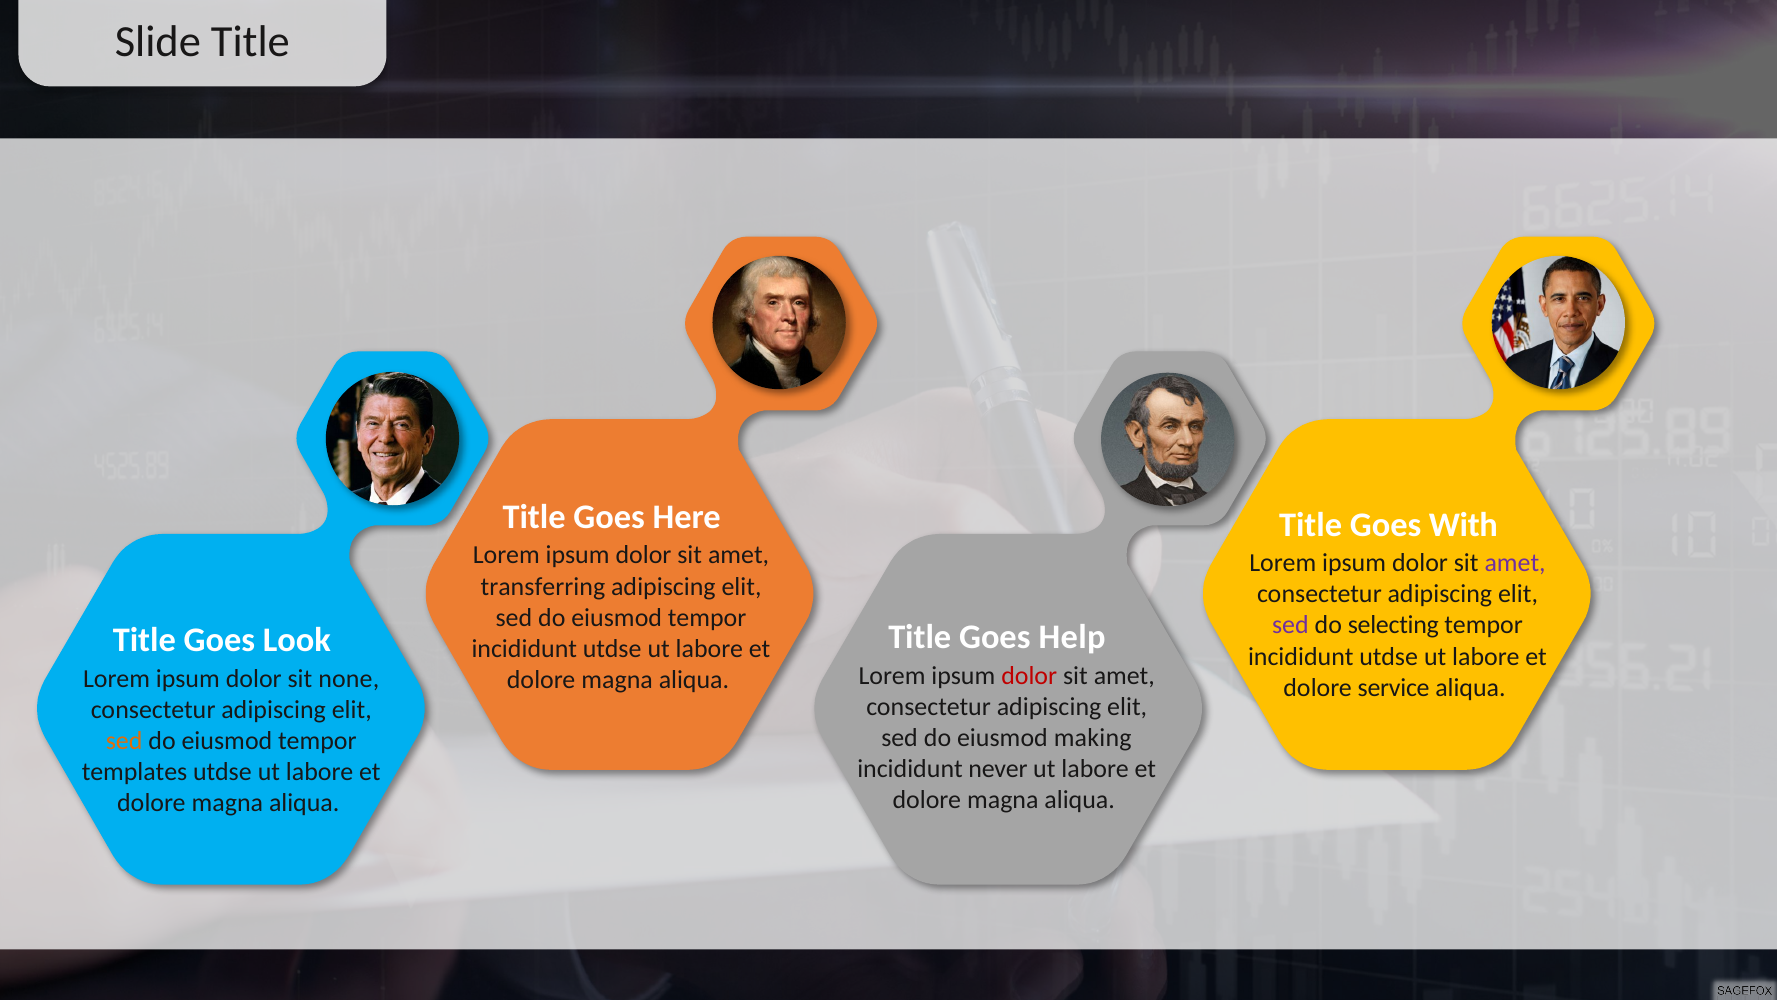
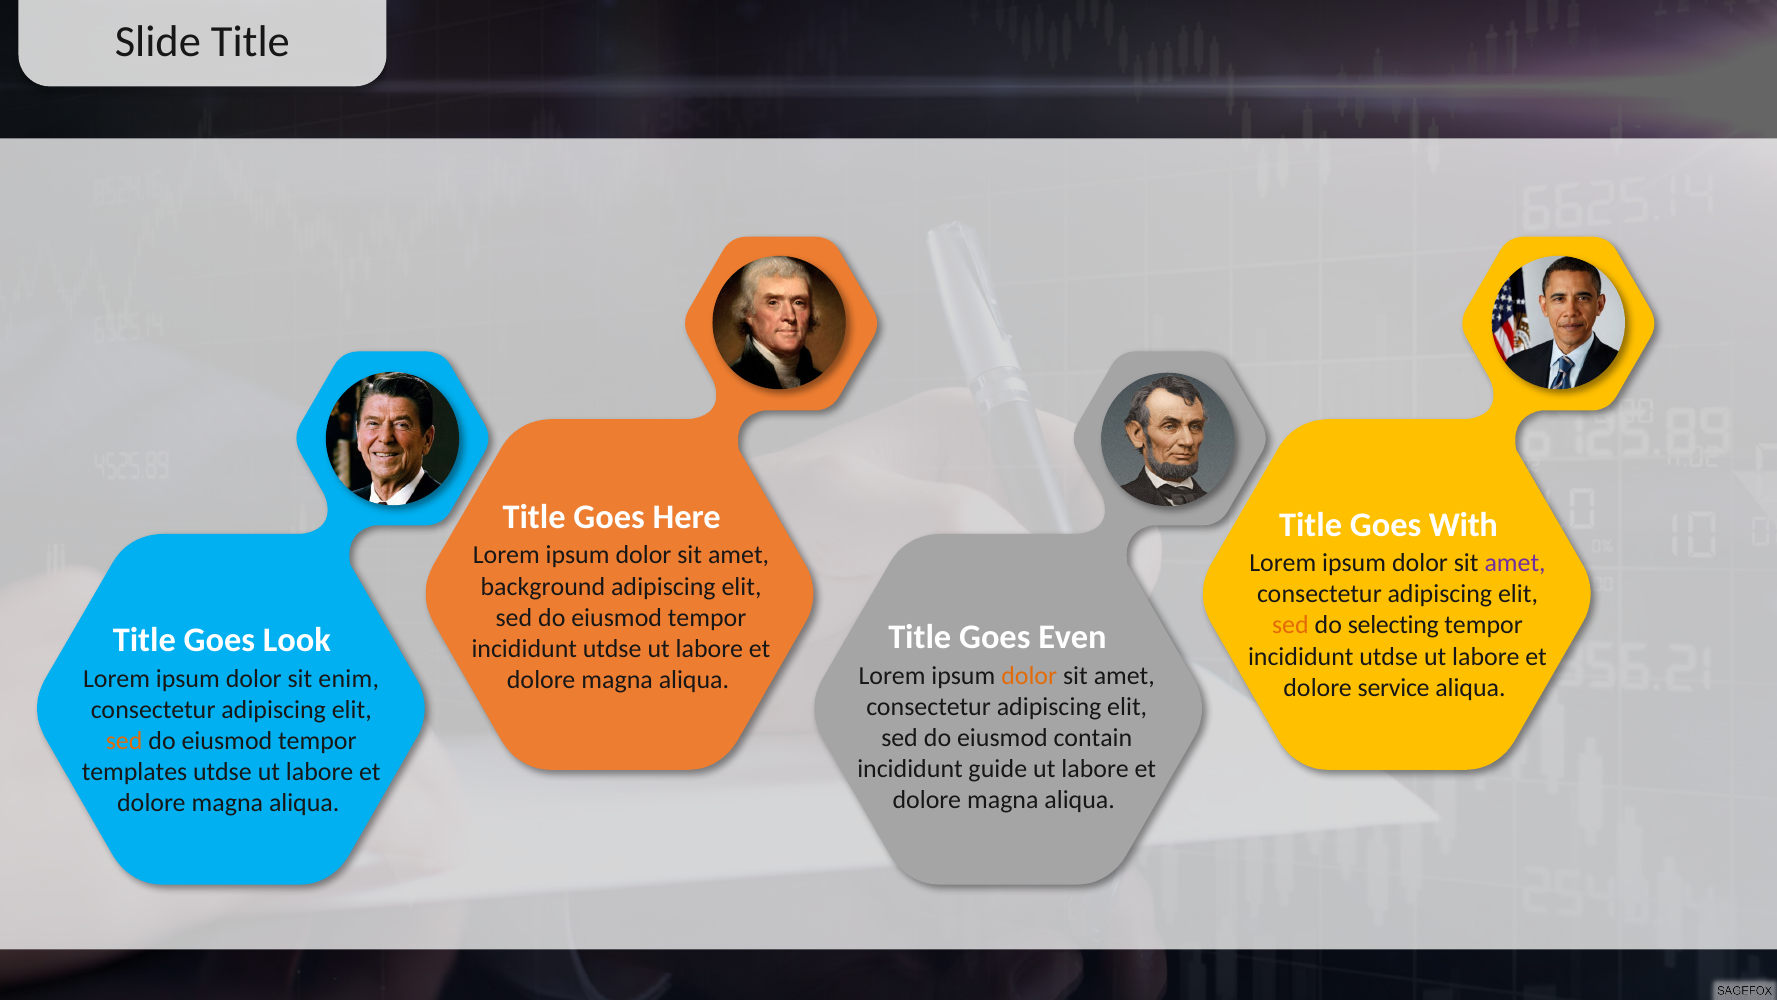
transferring: transferring -> background (543, 586)
sed colour: purple -> orange (1290, 625)
Help: Help -> Even (1072, 637)
dolor colour: red -> orange (1029, 675)
none: none -> enim (349, 678)
making: making -> contain (1093, 738)
never: never -> guide (998, 769)
